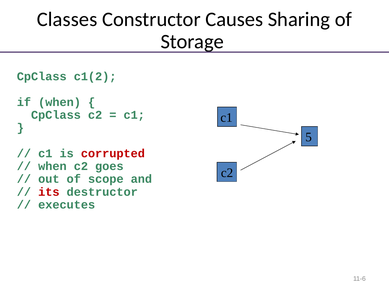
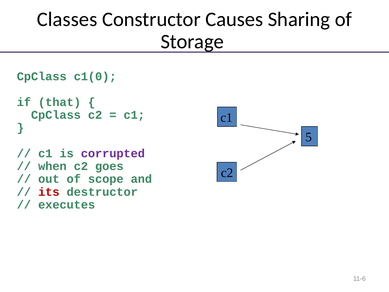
c1(2: c1(2 -> c1(0 (95, 76)
if when: when -> that (60, 102)
corrupted colour: red -> purple (113, 153)
